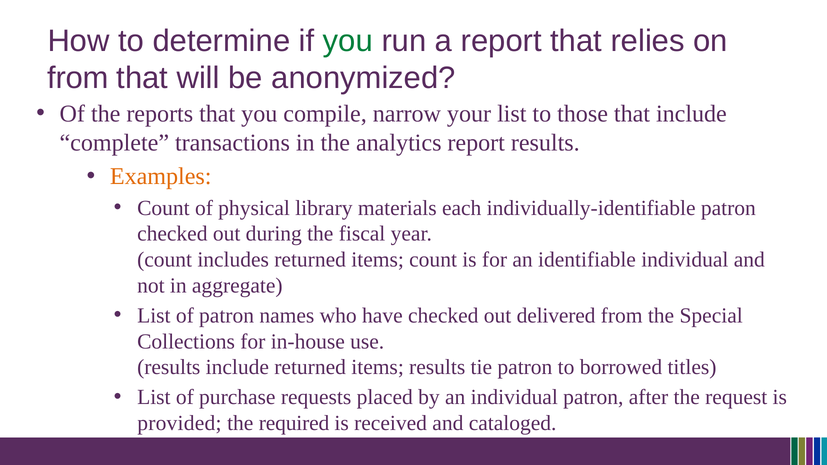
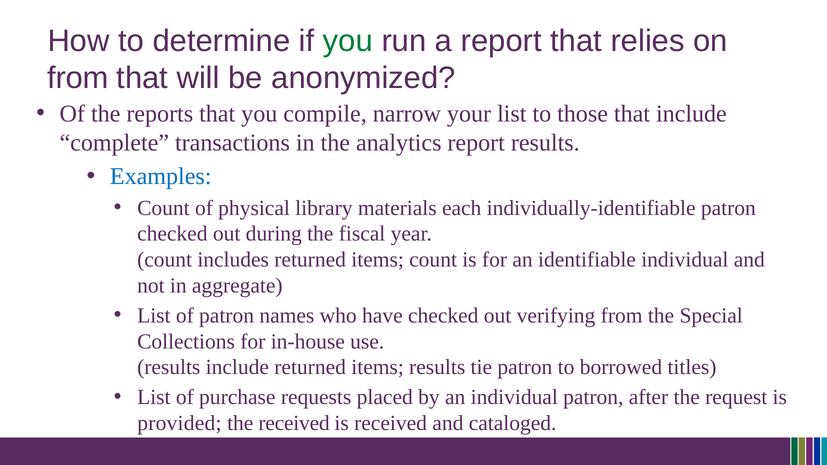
Examples colour: orange -> blue (161, 177)
delivered: delivered -> verifying (556, 316)
the required: required -> received (294, 423)
